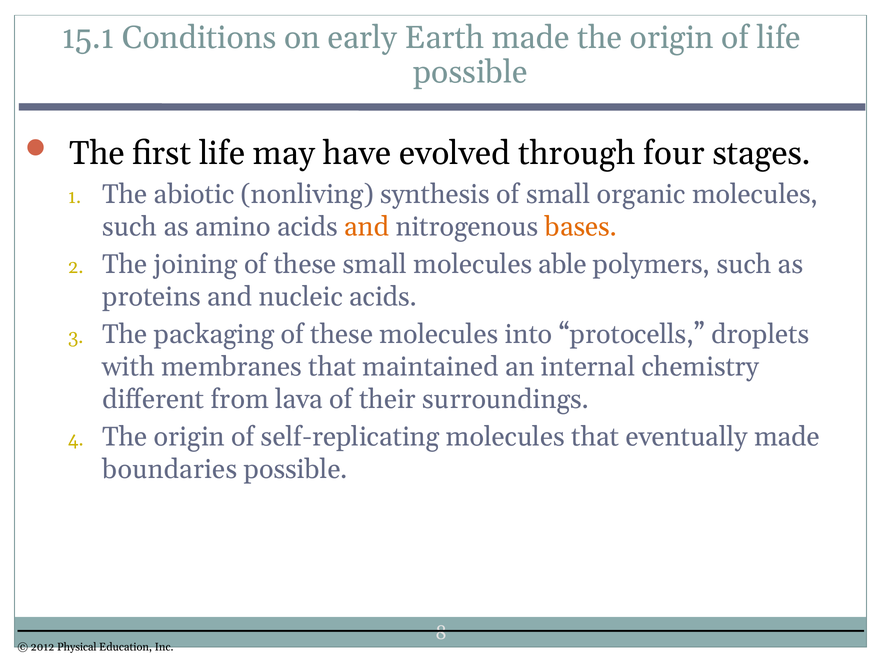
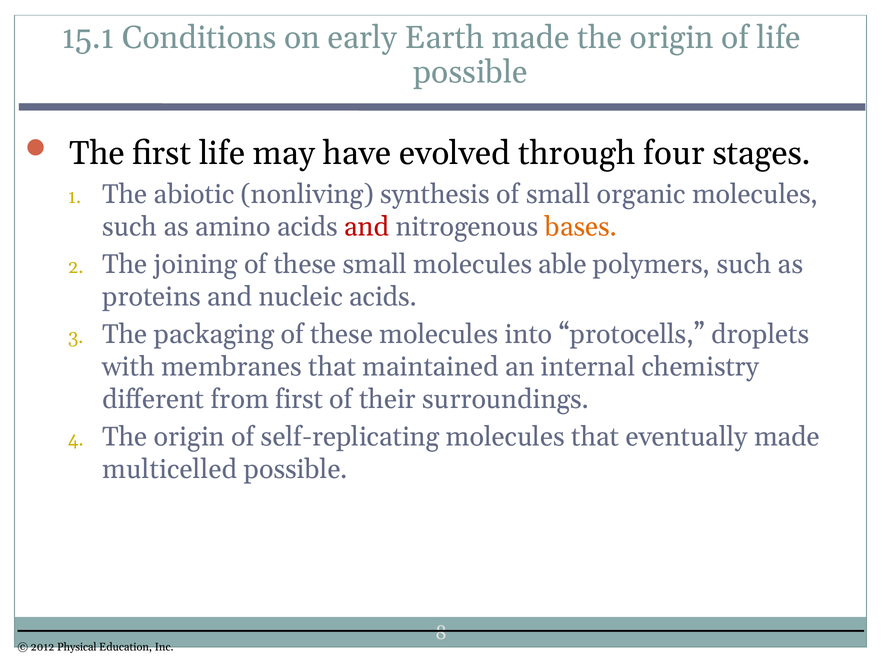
and colour: orange -> red (367, 226)
from lava: lava -> first (299, 399)
boundaries: boundaries -> multicelled (170, 469)
